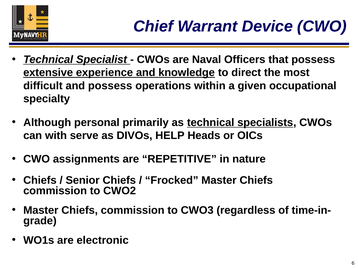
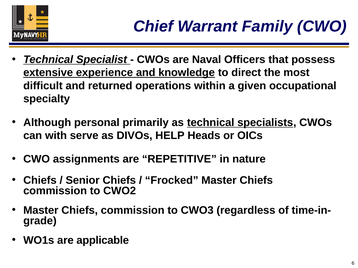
Device: Device -> Family (267, 26)
and possess: possess -> returned (110, 86)
electronic: electronic -> applicable (103, 241)
